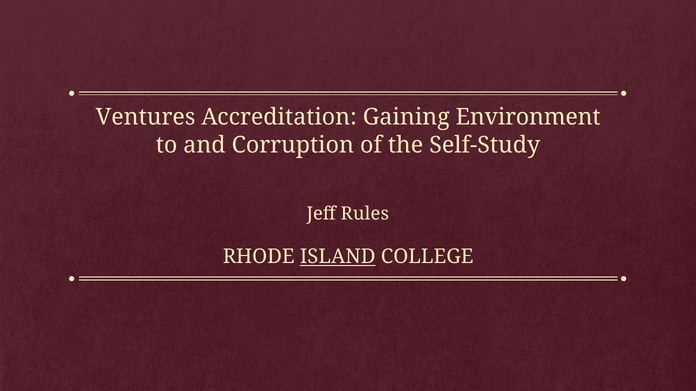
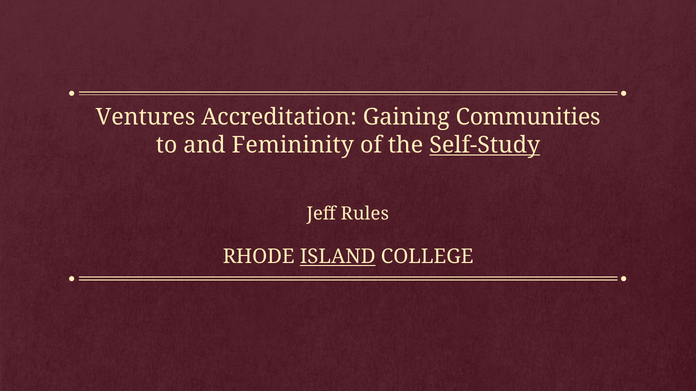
Environment: Environment -> Communities (528, 117)
Corruption: Corruption -> Femininity (293, 145)
Self-Study underline: none -> present (485, 145)
